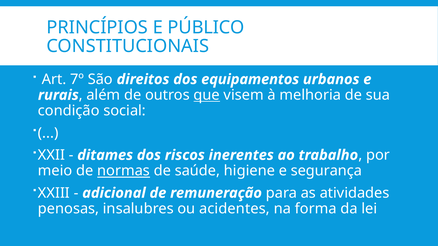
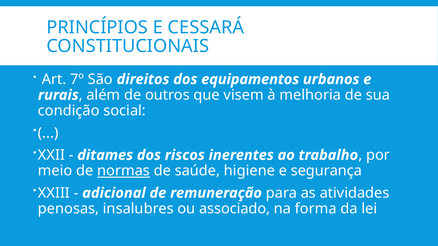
PÚBLICO: PÚBLICO -> CESSARÁ (206, 28)
que underline: present -> none (207, 95)
acidentes: acidentes -> associado (235, 209)
